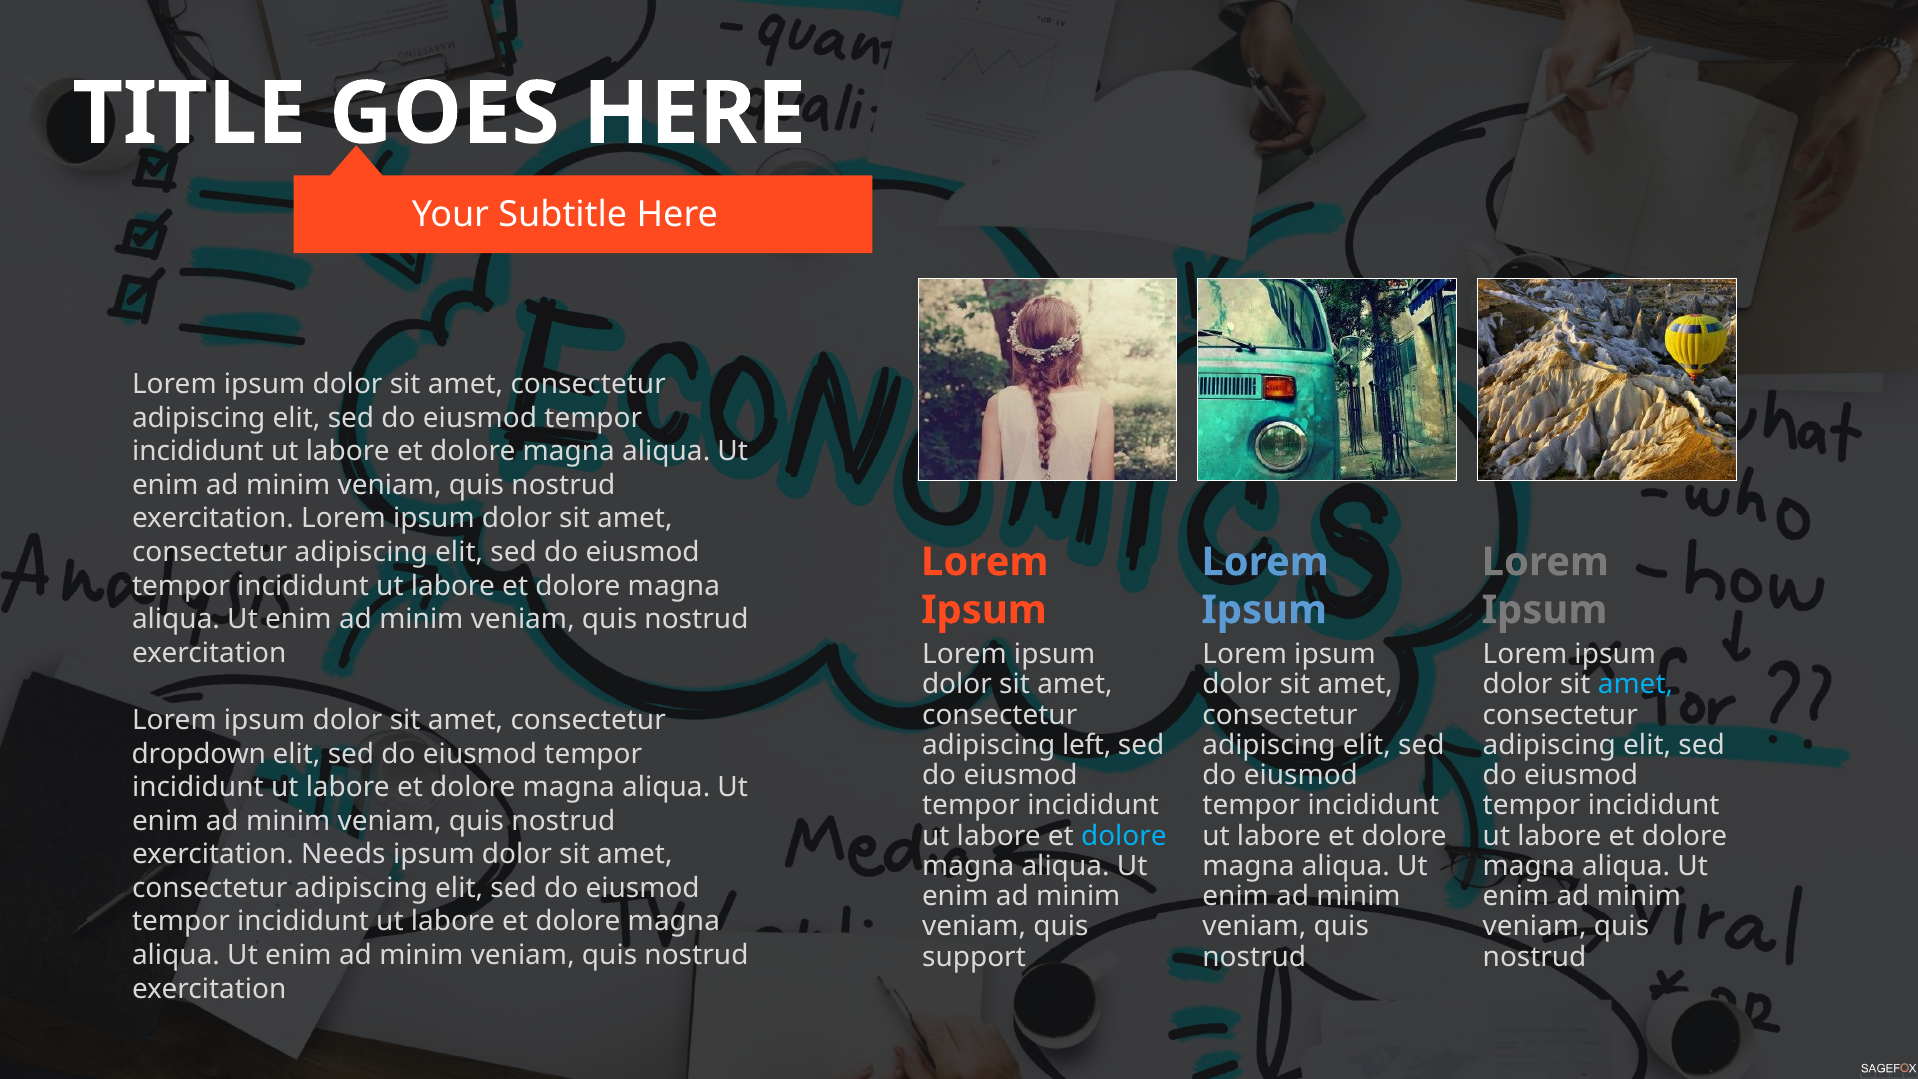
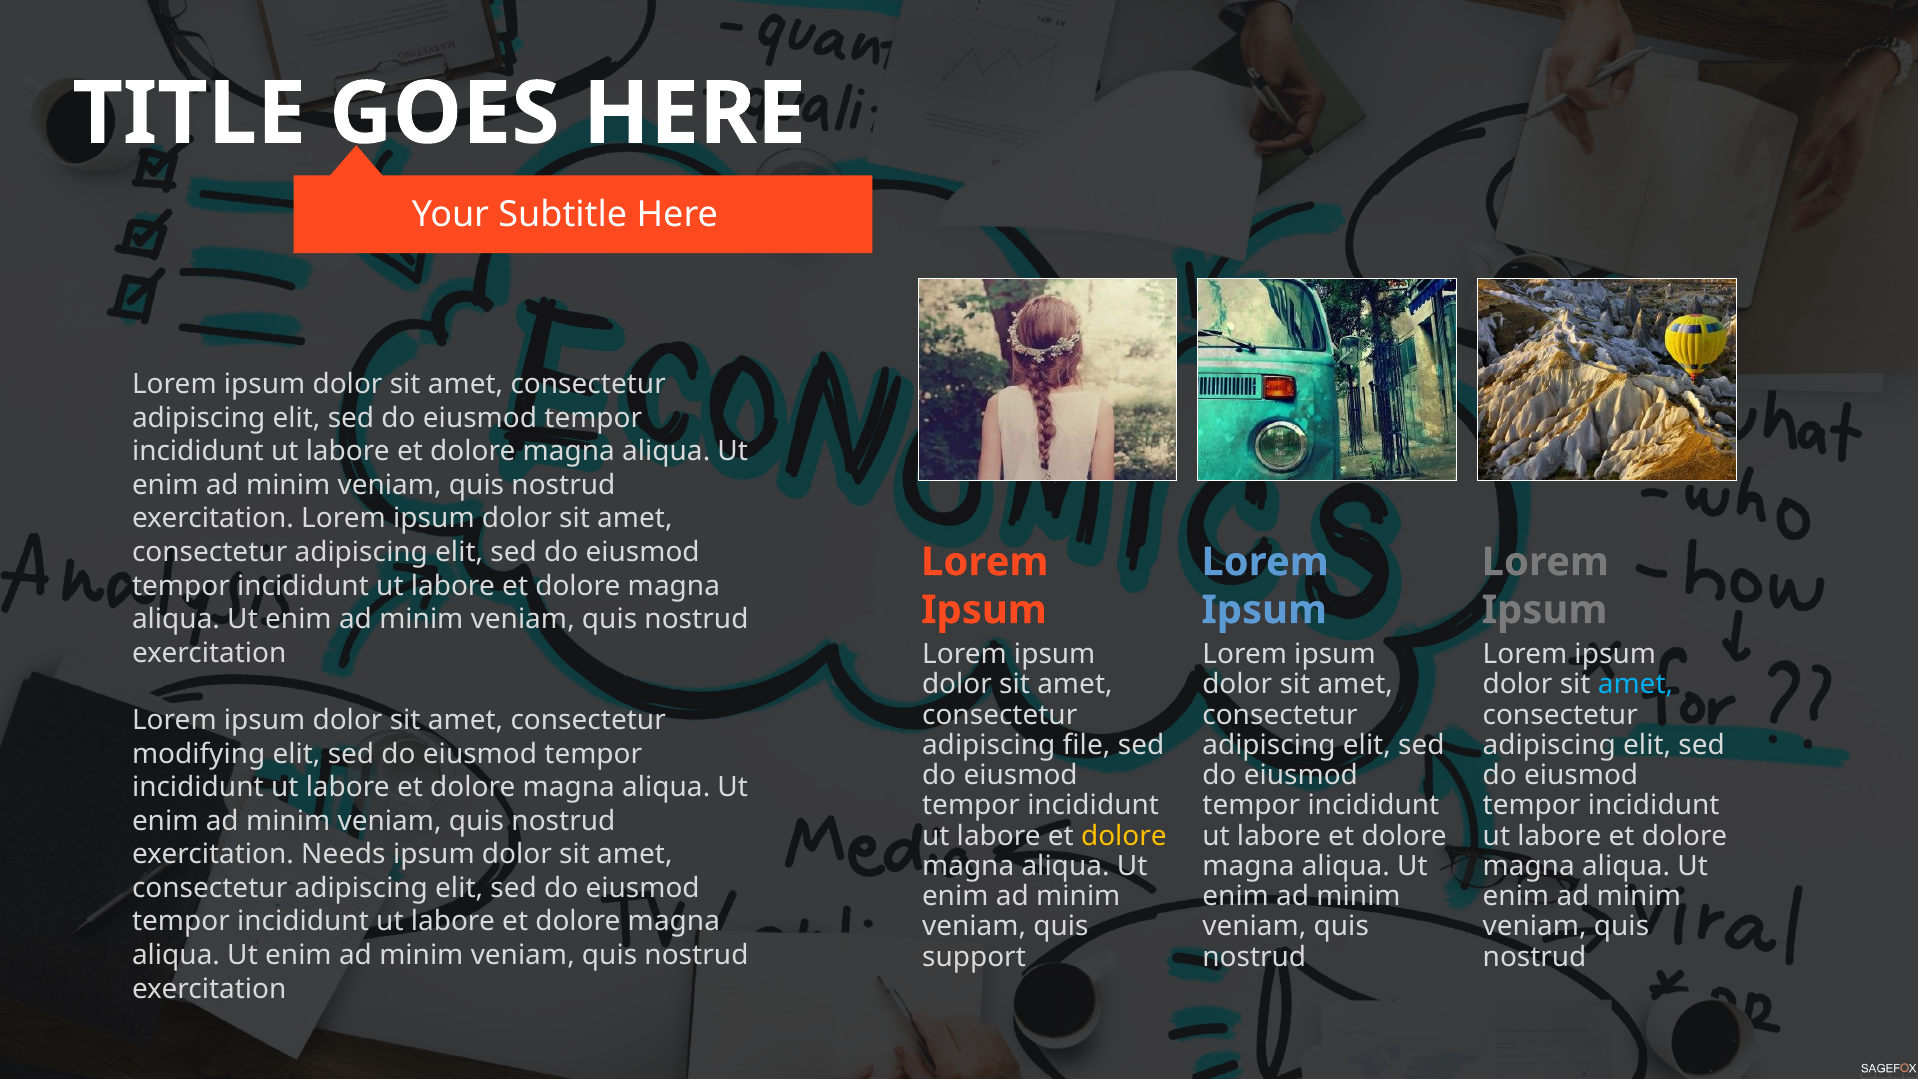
left: left -> file (1087, 745)
dropdown: dropdown -> modifying (199, 754)
dolore colour: light blue -> yellow (1124, 836)
